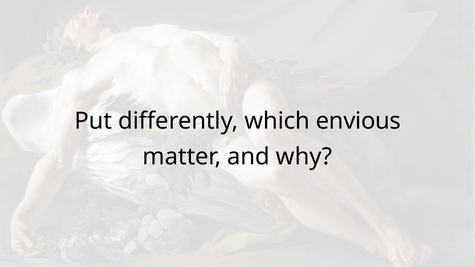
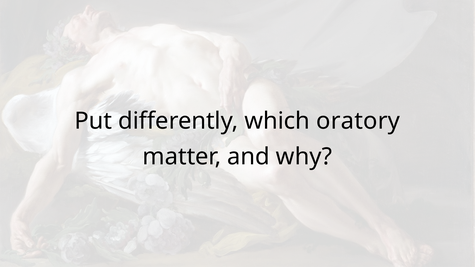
envious: envious -> oratory (358, 121)
